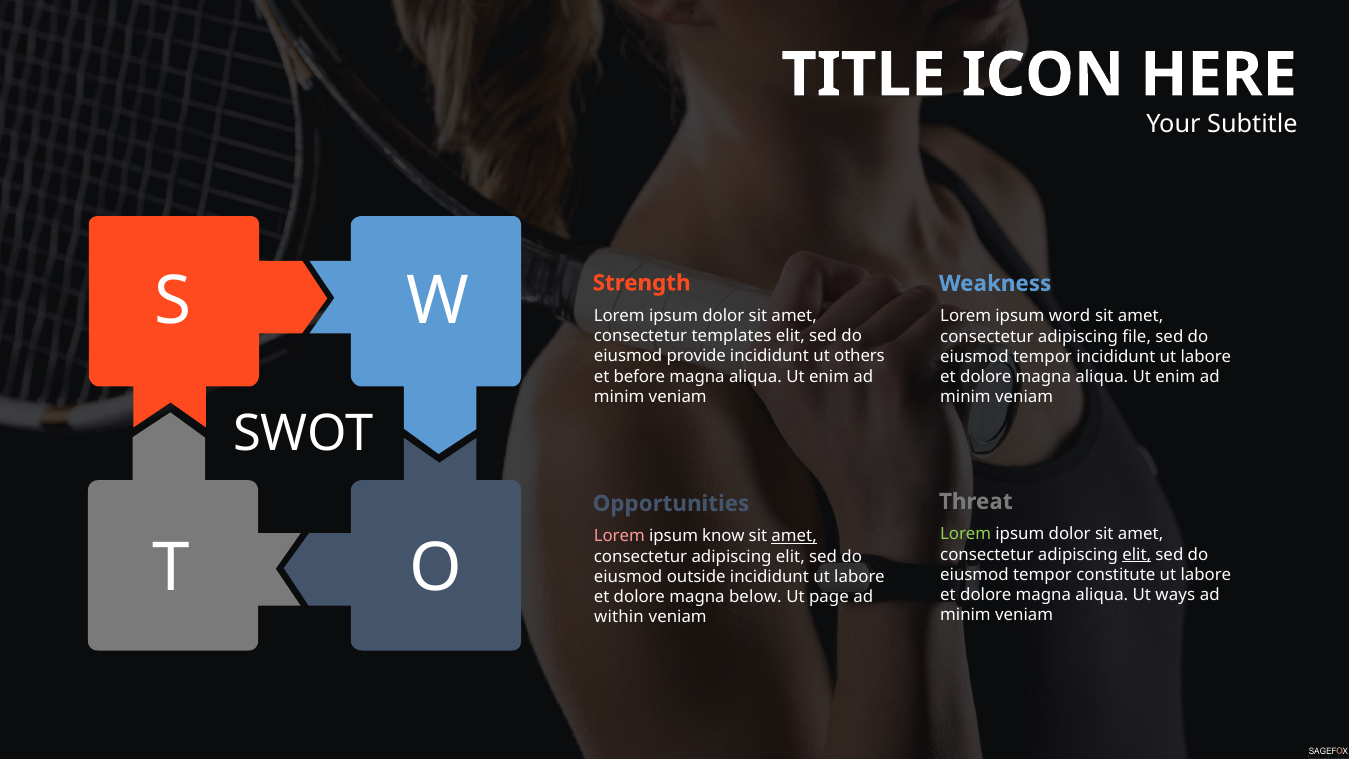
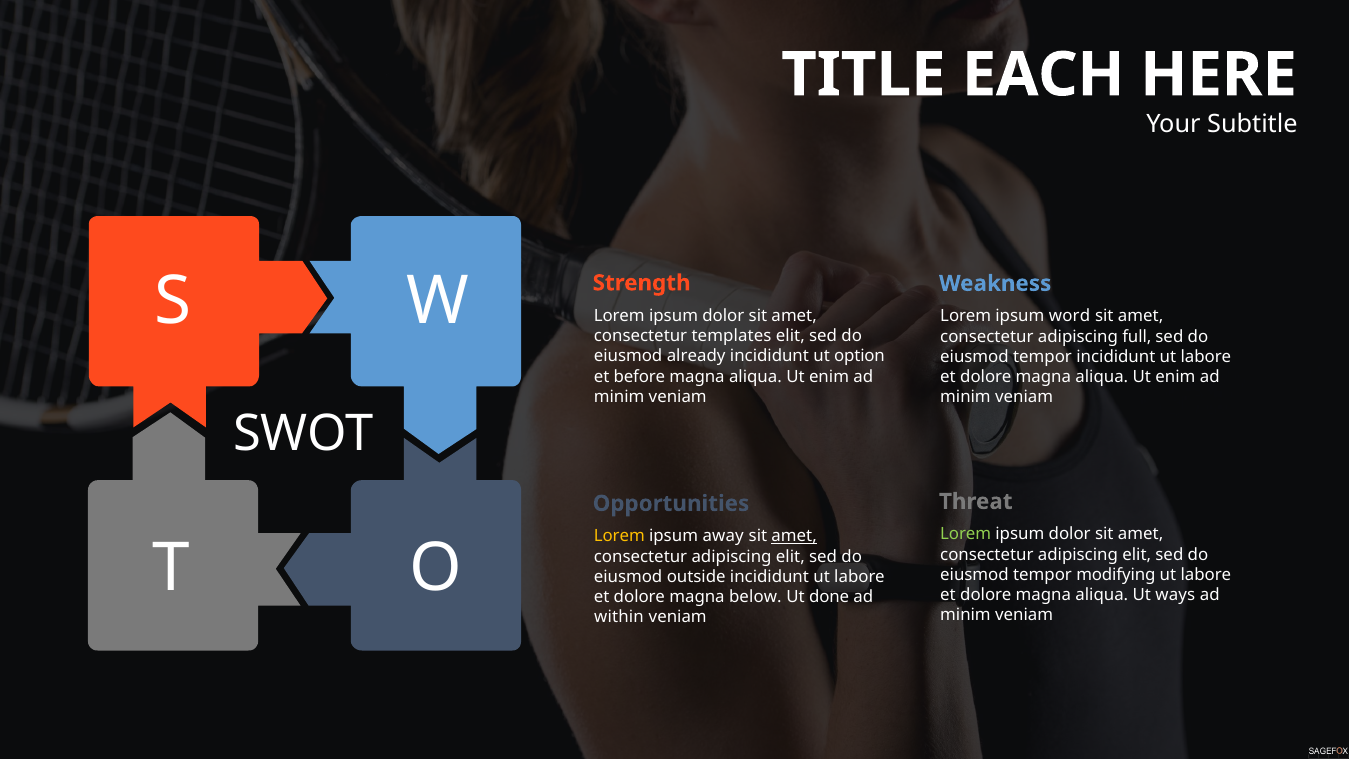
ICON: ICON -> EACH (1043, 75)
file: file -> full (1137, 336)
provide: provide -> already (696, 356)
others: others -> option (860, 356)
Lorem colour: pink -> yellow (619, 536)
know: know -> away (723, 536)
elit underline: present -> none (1137, 554)
constitute: constitute -> modifying (1116, 575)
page: page -> done (829, 597)
